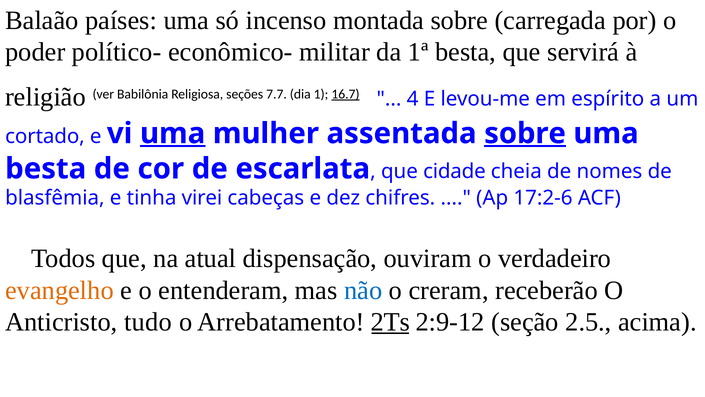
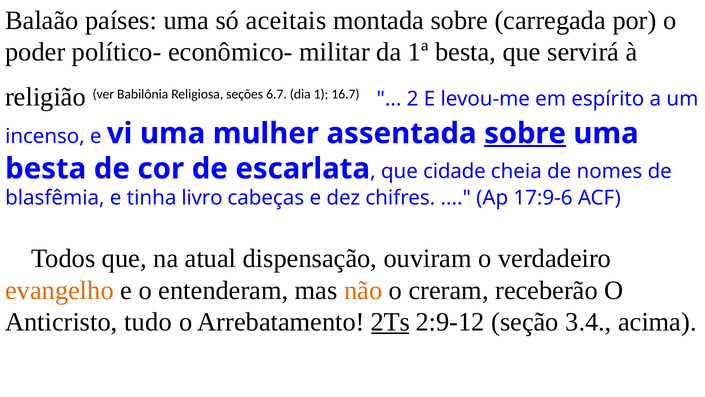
incenso: incenso -> aceitais (286, 20)
7.7: 7.7 -> 6.7 (277, 94)
16.7 underline: present -> none (346, 94)
4: 4 -> 2 (413, 99)
cortado: cortado -> incenso (45, 136)
uma underline: present -> none (173, 133)
virei: virei -> livro (202, 198)
17:2-6: 17:2-6 -> 17:9-6 (543, 198)
não colour: blue -> orange (363, 290)
2.5: 2.5 -> 3.4 (588, 322)
